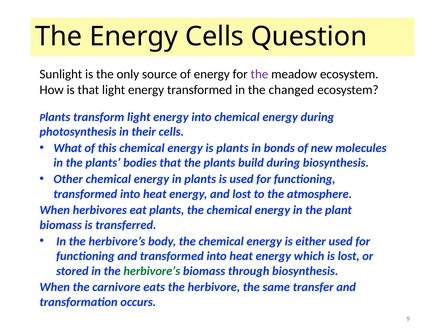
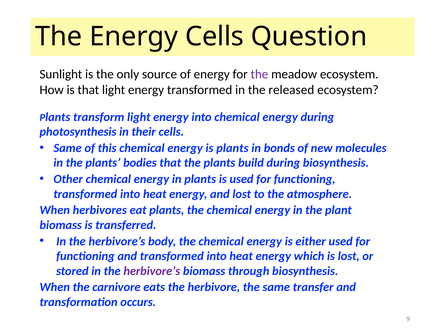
changed: changed -> released (291, 90)
What: What -> Same (68, 148)
herbivore’s colour: green -> purple (152, 271)
